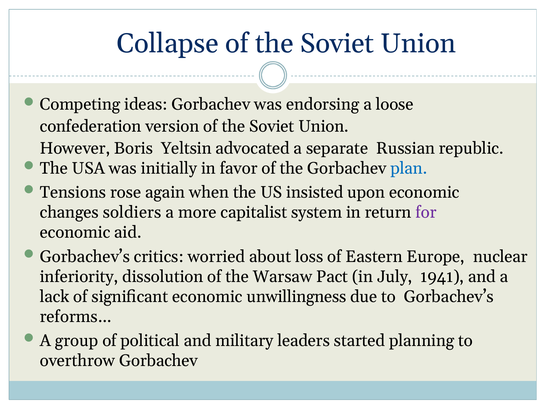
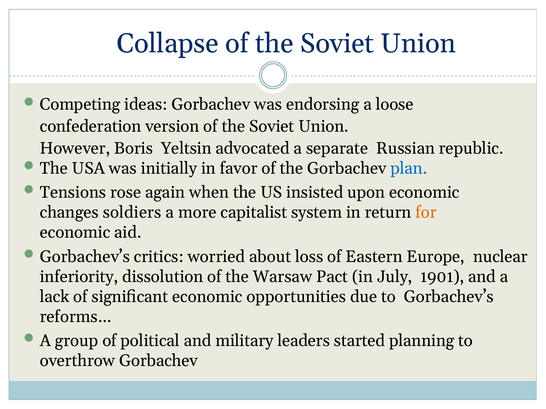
for colour: purple -> orange (426, 213)
1941: 1941 -> 1901 (442, 277)
unwillingness: unwillingness -> opportunities (296, 297)
